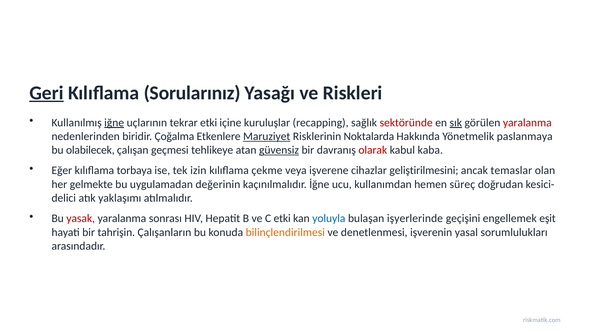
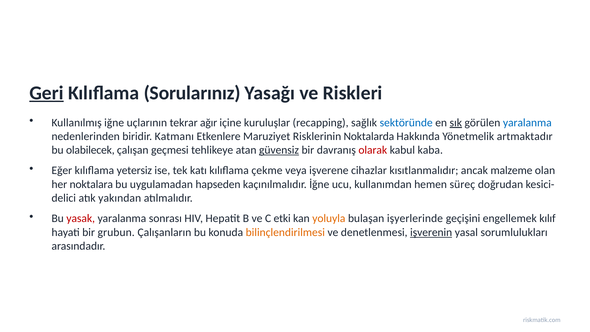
iğne underline: present -> none (114, 123)
tekrar etki: etki -> ağır (209, 123)
sektöründe colour: red -> blue (406, 123)
yaralanma colour: red -> blue (527, 123)
Çoğalma: Çoğalma -> Katmanı (174, 136)
Maruziyet underline: present -> none (267, 136)
paslanmaya: paslanmaya -> artmaktadır (525, 136)
torbaya: torbaya -> yetersiz (134, 170)
izin: izin -> katı (198, 170)
geliştirilmesini: geliştirilmesini -> kısıtlanmalıdır (424, 170)
temaslar: temaslar -> malzeme (511, 170)
gelmekte: gelmekte -> noktalara (91, 184)
değerinin: değerinin -> hapseden (218, 184)
yaklaşımı: yaklaşımı -> yakından (120, 198)
yoluyla colour: blue -> orange (329, 218)
eşit: eşit -> kılıf (548, 218)
tahrişin: tahrişin -> grubun (116, 232)
işverenin underline: none -> present (431, 232)
